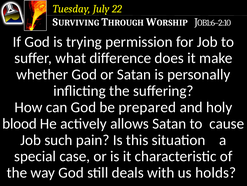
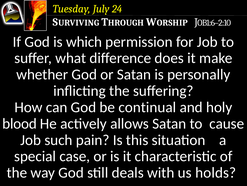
22: 22 -> 24 (117, 9)
trying: trying -> which (84, 42)
prepared: prepared -> continual (147, 107)
